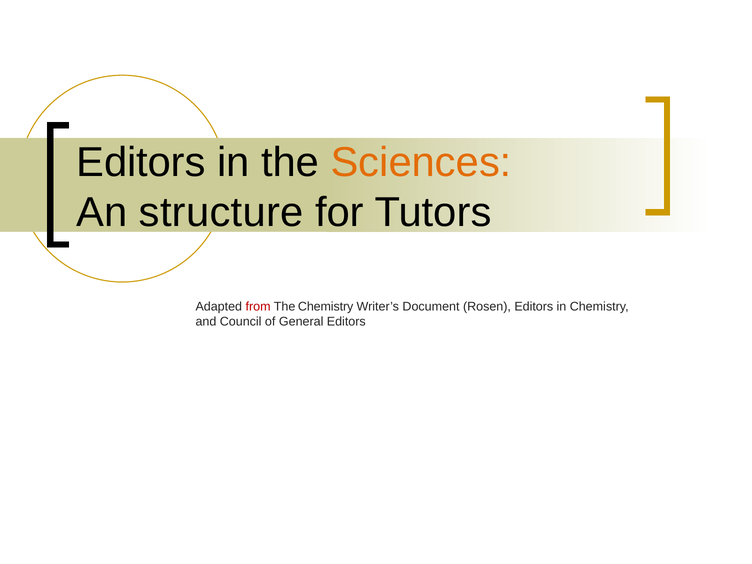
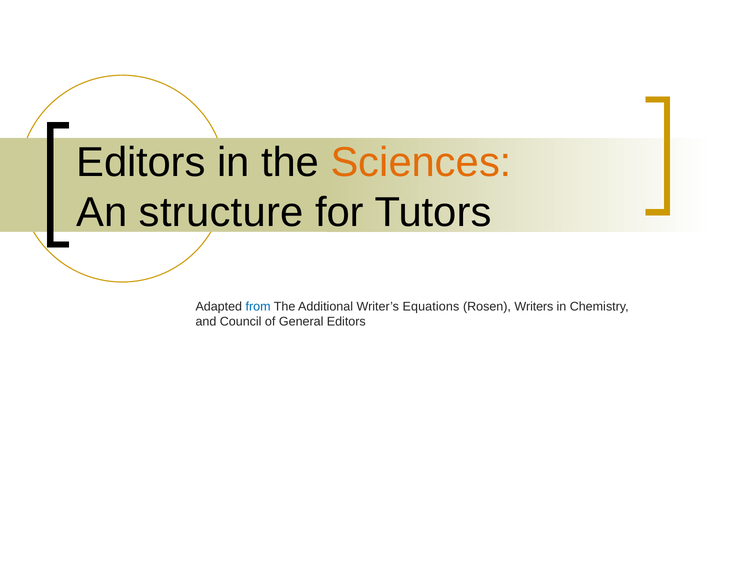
from colour: red -> blue (258, 307)
The Chemistry: Chemistry -> Additional (326, 307)
Document: Document -> Equations (431, 307)
Rosen Editors: Editors -> Writers (534, 307)
